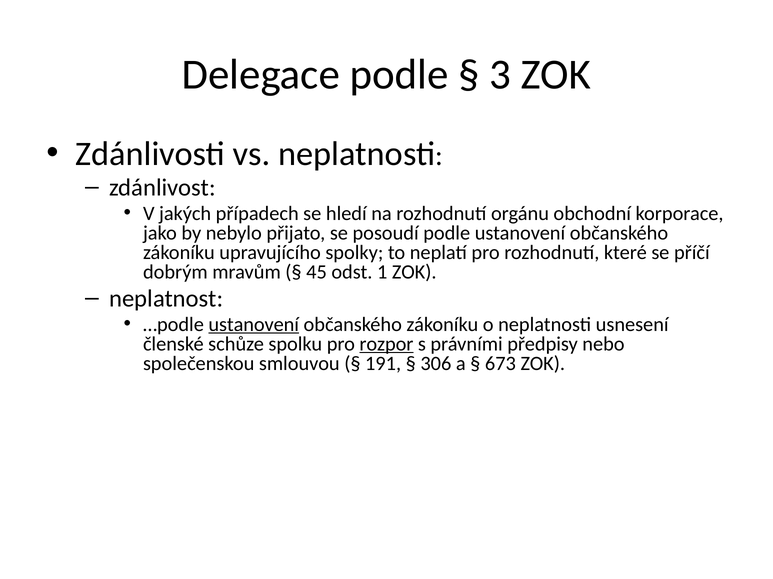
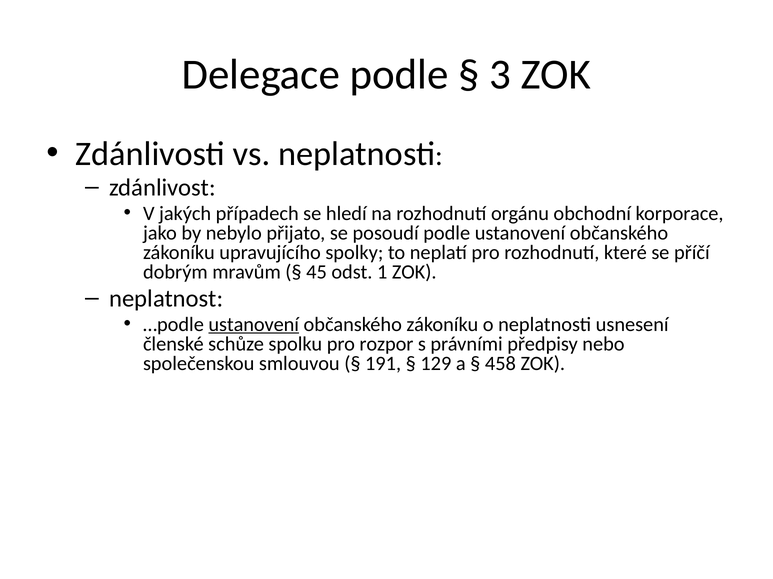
rozpor underline: present -> none (386, 344)
306: 306 -> 129 (436, 364)
673: 673 -> 458 (500, 364)
